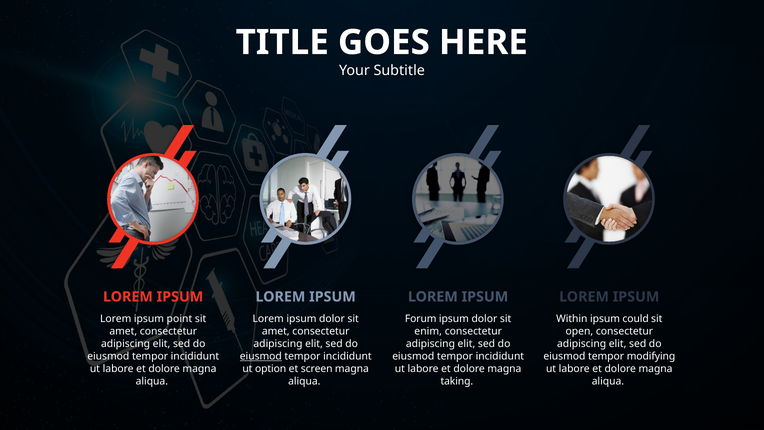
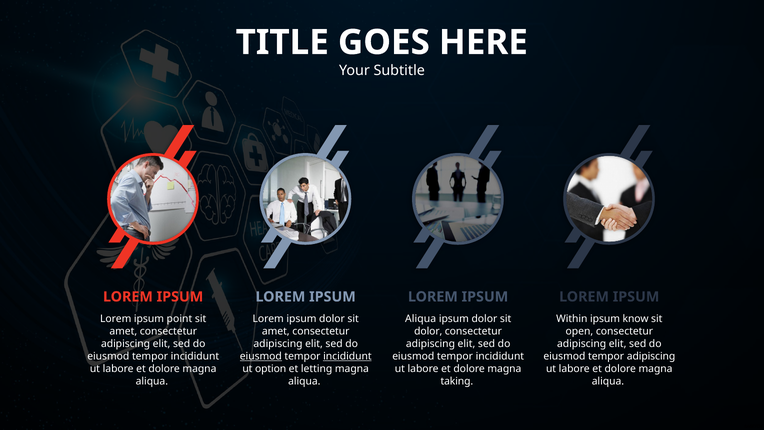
Forum: Forum -> Aliqua (421, 319)
could: could -> know (636, 319)
enim: enim -> dolor (428, 331)
incididunt underline: none -> present (347, 356)
tempor modifying: modifying -> adipiscing (651, 356)
screen: screen -> letting (317, 368)
